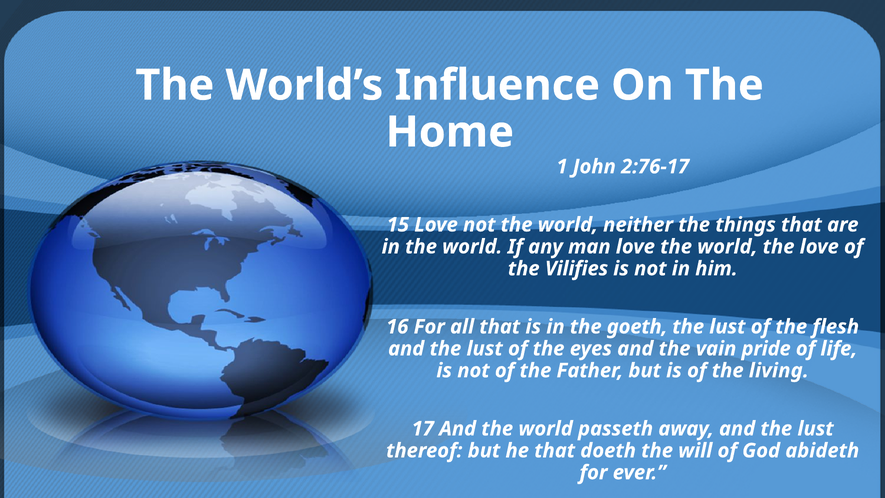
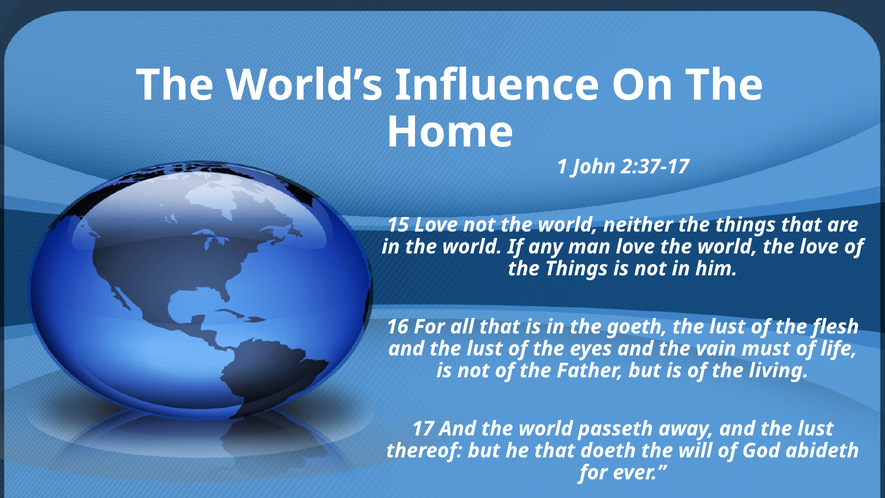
2:76-17: 2:76-17 -> 2:37-17 (655, 167)
Vilifies: Vilifies -> Things (576, 269)
pride: pride -> must (766, 349)
